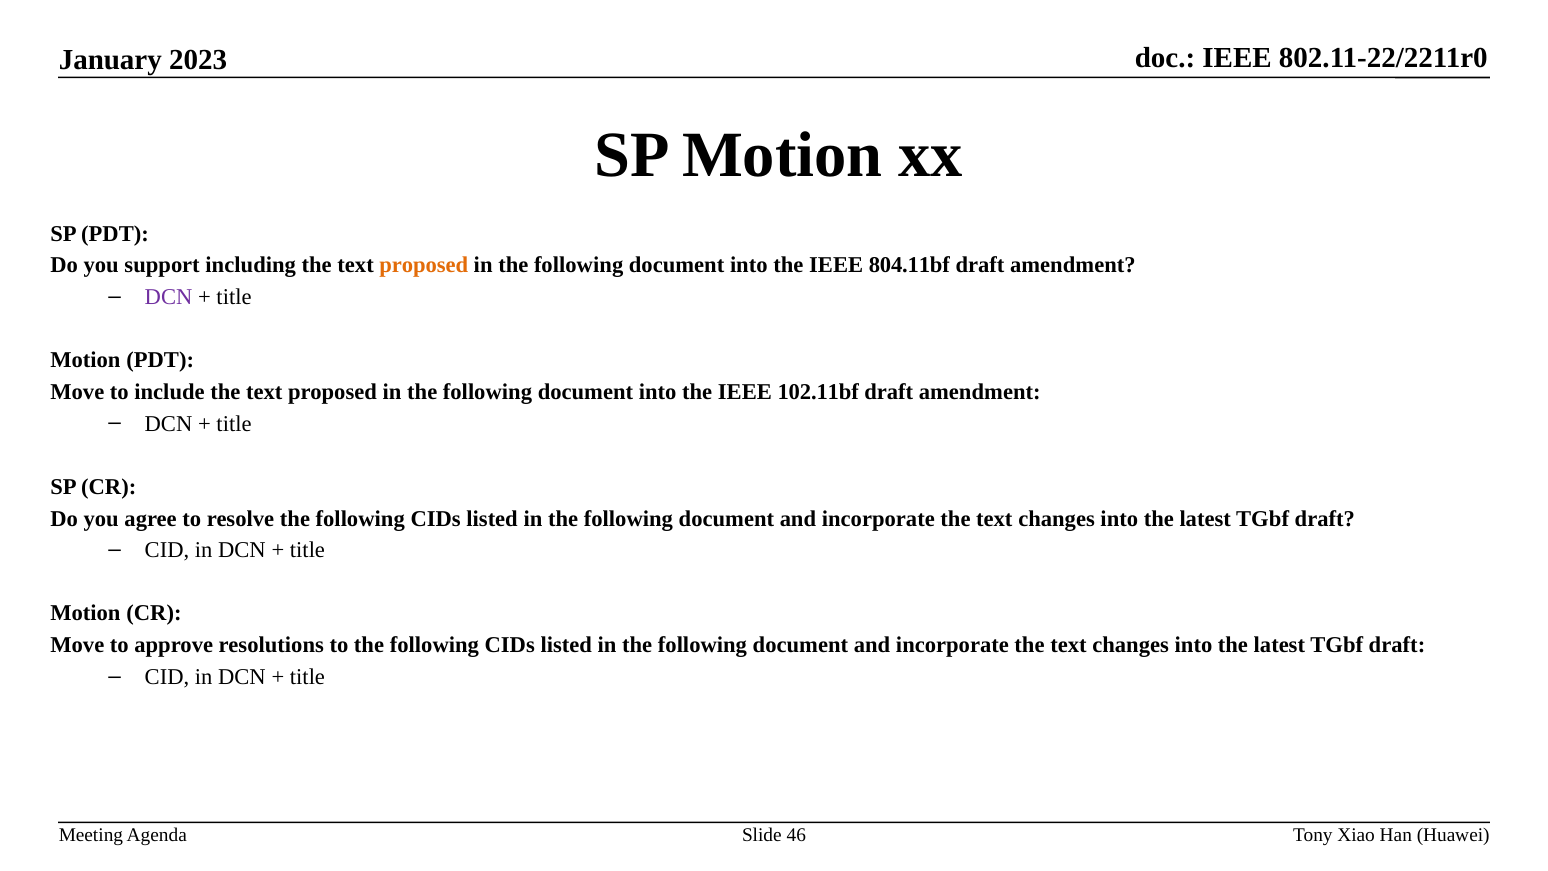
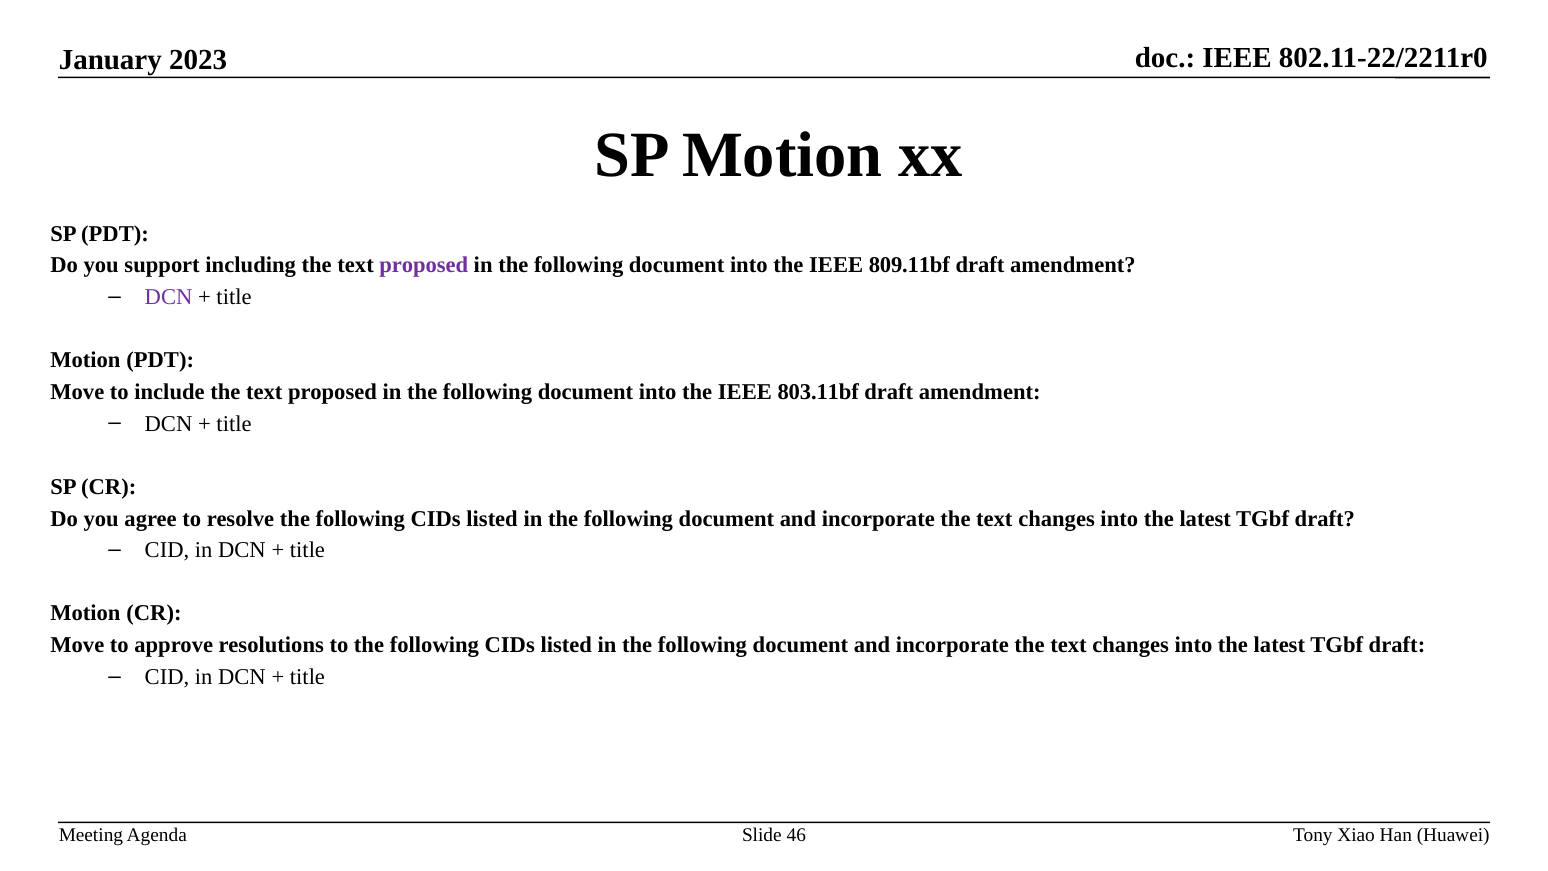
proposed colour: orange -> purple (424, 265)
804.11bf: 804.11bf -> 809.11bf (909, 265)
102.11bf: 102.11bf -> 803.11bf (818, 392)
